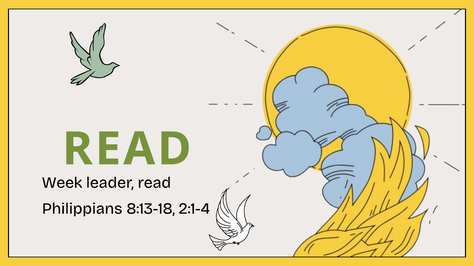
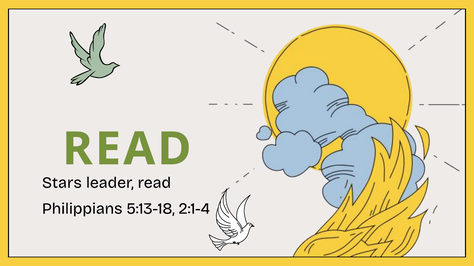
Week: Week -> Stars (62, 183)
8:13-18: 8:13-18 -> 5:13-18 (151, 209)
